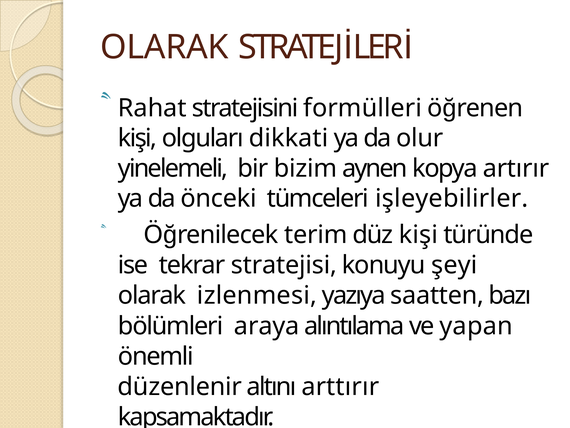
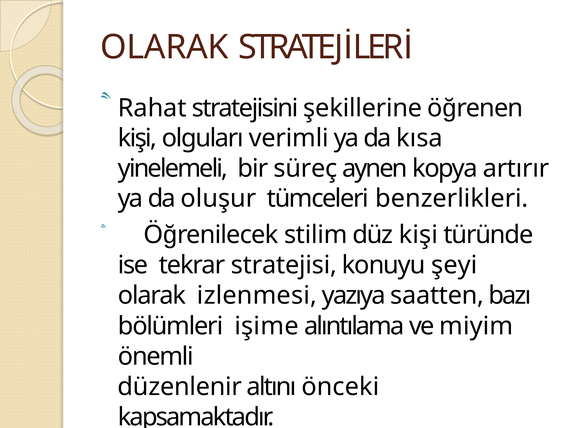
formülleri: formülleri -> şekillerine (363, 108)
dikkati: dikkati -> verimli (289, 138)
olur: olur -> kısa (420, 138)
bizim: bizim -> süreç (305, 168)
önceki: önceki -> oluşur (218, 198)
işleyebilirler: işleyebilirler -> benzerlikleri (452, 198)
terim: terim -> stilim (316, 234)
araya: araya -> işime (267, 326)
yapan: yapan -> miyim (476, 326)
arttırır: arttırır -> önceki (340, 386)
